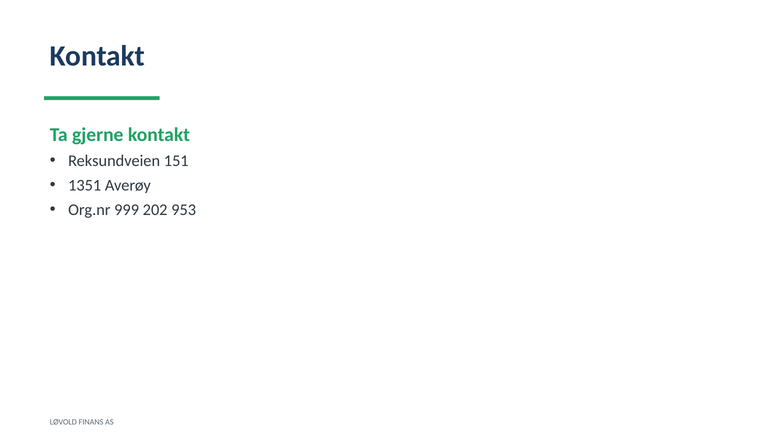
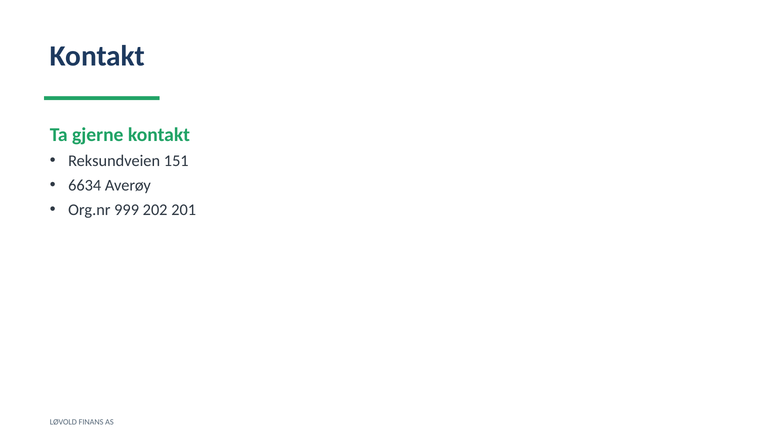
1351: 1351 -> 6634 (85, 185)
953: 953 -> 201 (184, 210)
